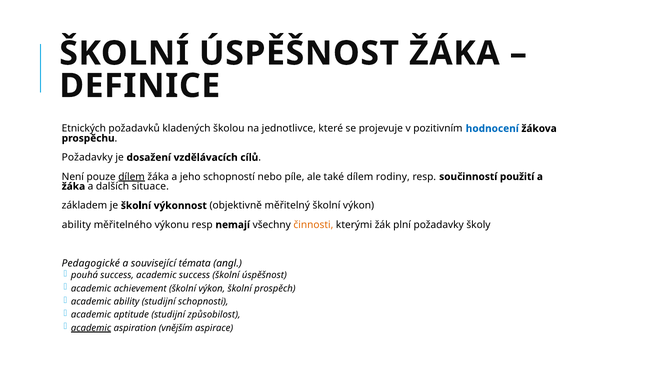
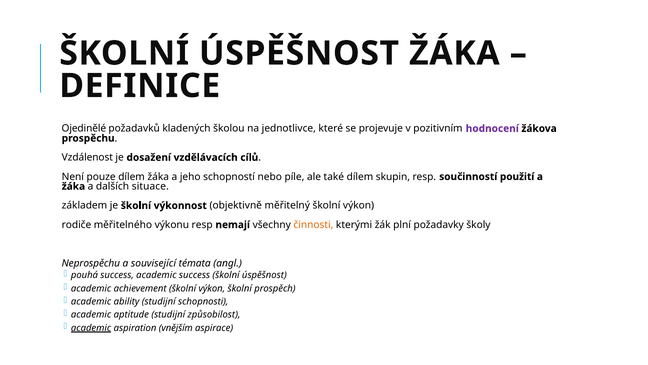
Etnických: Etnických -> Ojedinělé (84, 128)
hodnocení colour: blue -> purple (492, 128)
Požadavky: Požadavky -> Vzdálenost (87, 157)
dílem underline: present -> none (132, 176)
rodiny: rodiny -> skupin (393, 176)
ability: ability -> rodiče (76, 224)
Pedagogické: Pedagogické -> Neprospěchu (91, 263)
